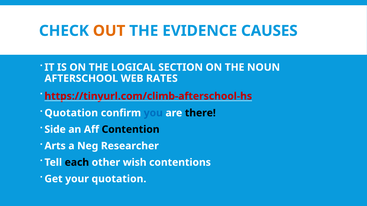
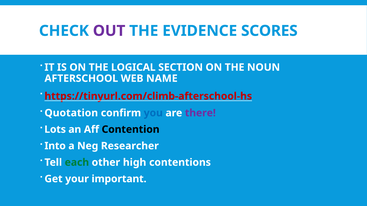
OUT colour: orange -> purple (109, 31)
CAUSES: CAUSES -> SCORES (269, 31)
RATES: RATES -> NAME (162, 79)
there colour: black -> purple (200, 113)
Side: Side -> Lots (55, 130)
Arts: Arts -> Into (55, 146)
each colour: black -> green (77, 163)
wish: wish -> high (135, 163)
your quotation: quotation -> important (119, 179)
